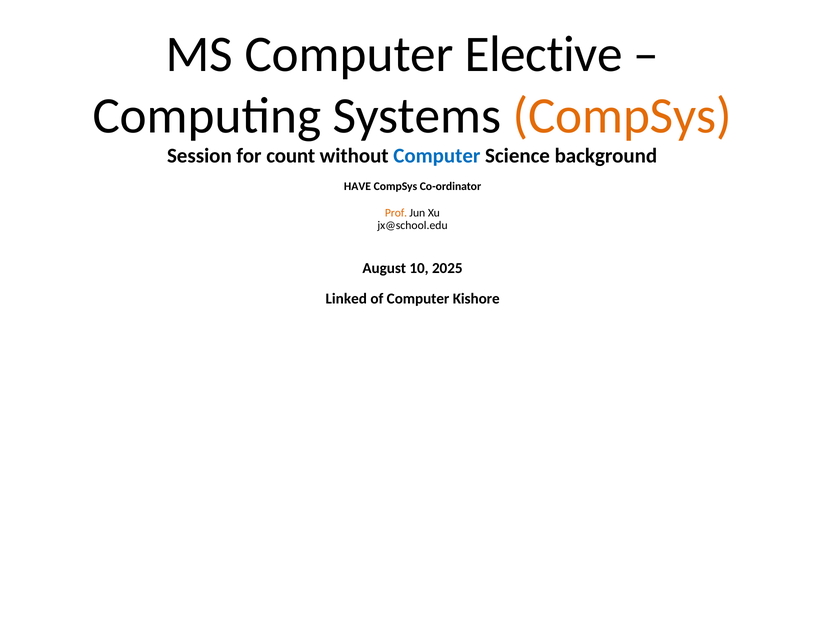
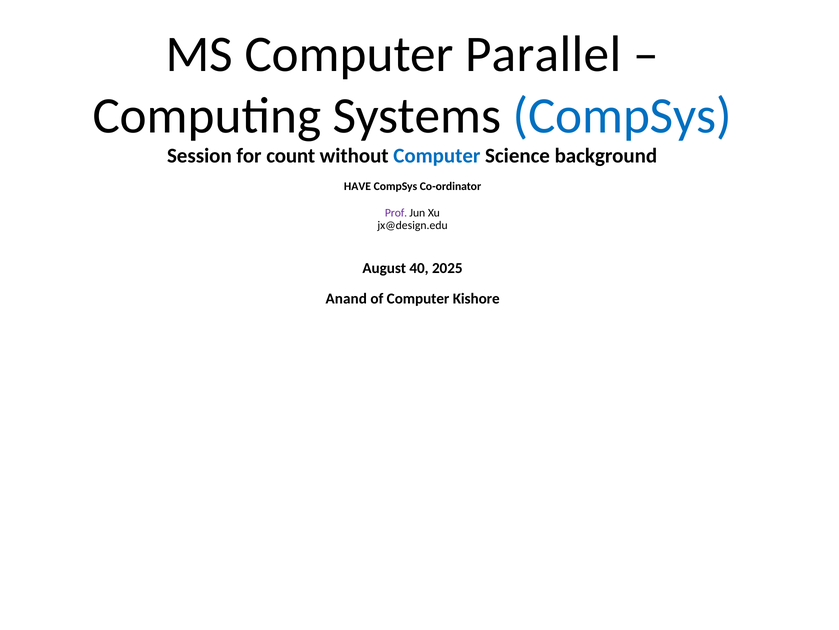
Elective: Elective -> Parallel (543, 54)
CompSys colour: orange -> blue (622, 116)
Prof colour: orange -> purple (396, 213)
jx@school.edu: jx@school.edu -> jx@design.edu (413, 225)
10: 10 -> 40 (419, 268)
Linked: Linked -> Anand (346, 299)
